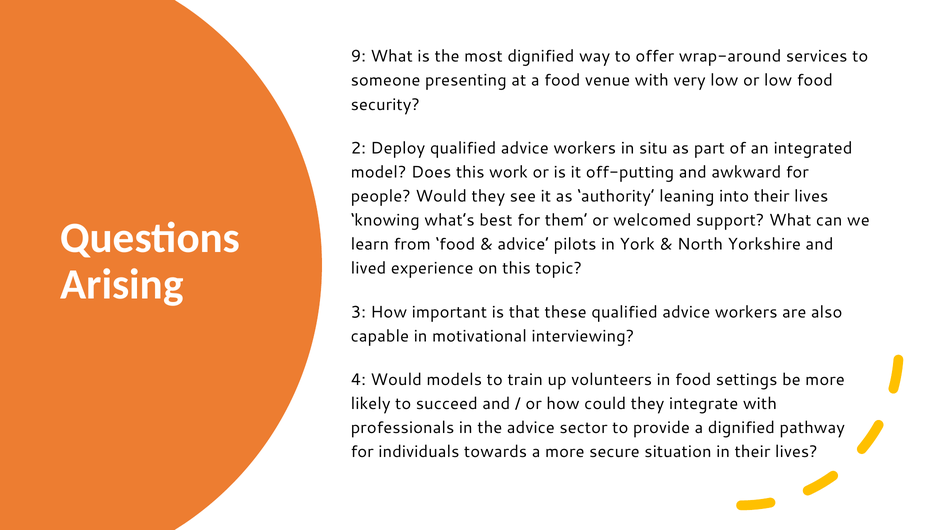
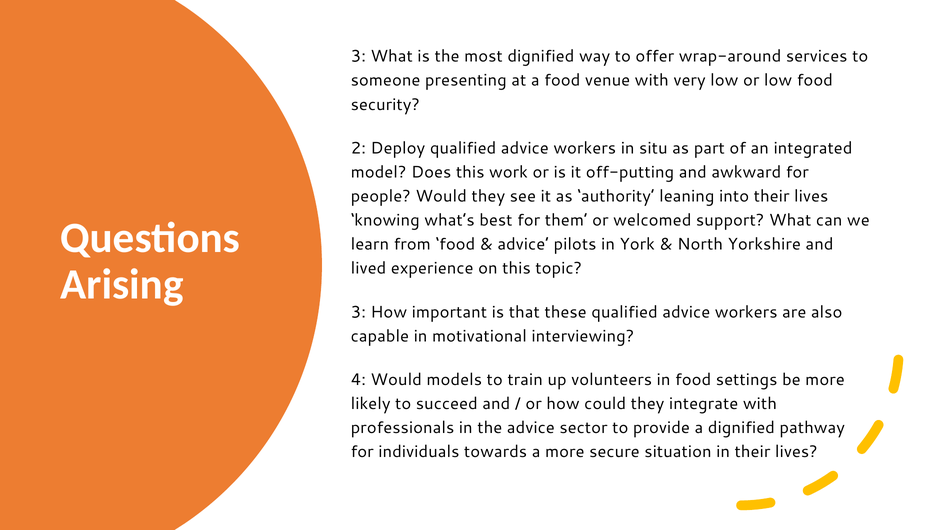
9: 9 -> 3 (358, 56)
